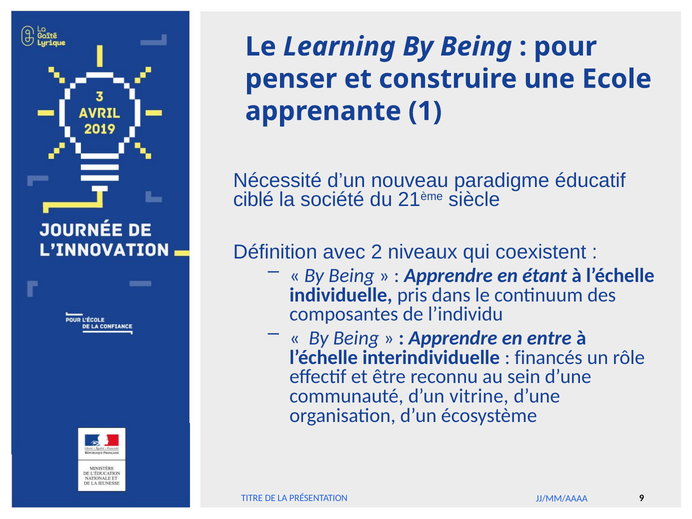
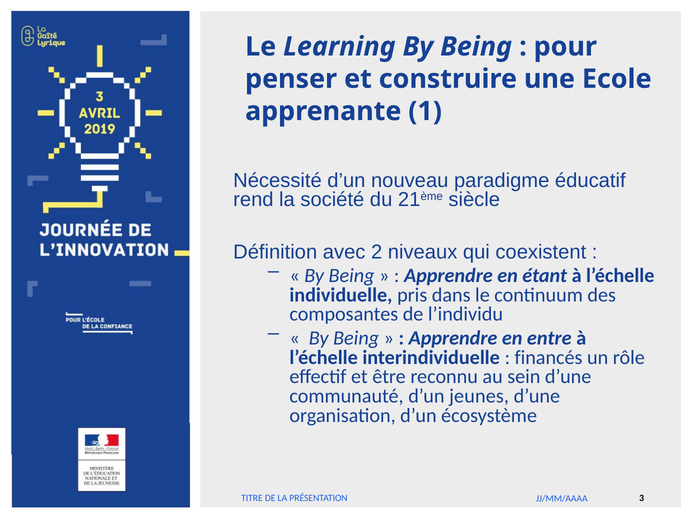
ciblé: ciblé -> rend (253, 200)
vitrine: vitrine -> jeunes (479, 396)
9: 9 -> 3 (642, 498)
